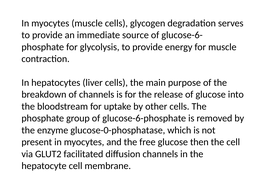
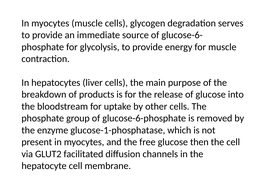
of channels: channels -> products (97, 94)
glucose-0-phosphatase: glucose-0-phosphatase -> glucose-1-phosphatase (118, 130)
